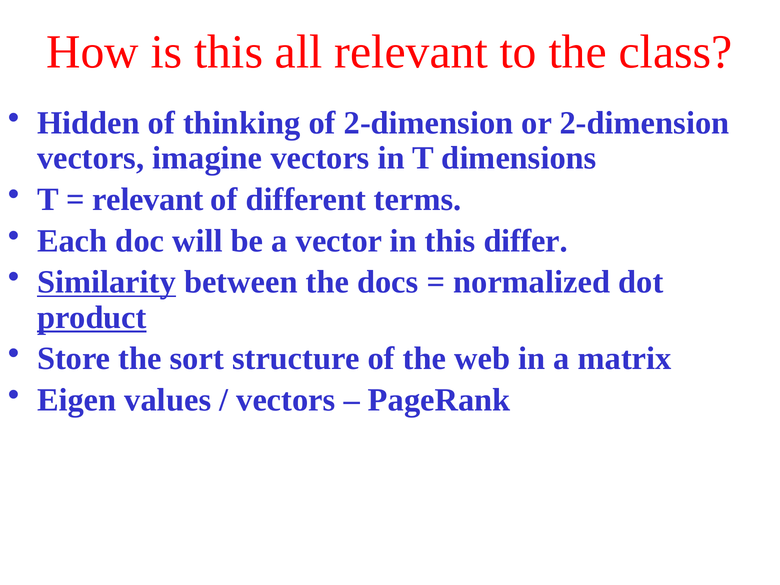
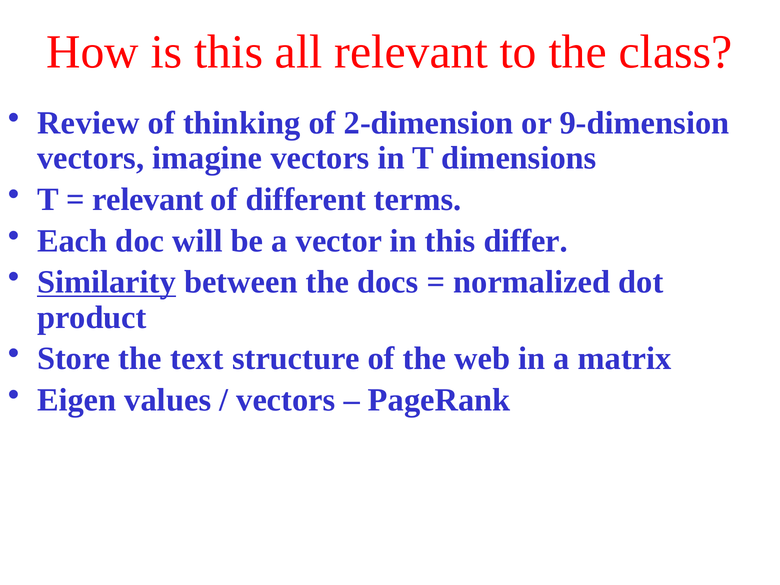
Hidden: Hidden -> Review (88, 123)
or 2-dimension: 2-dimension -> 9-dimension (645, 123)
product underline: present -> none (92, 317)
sort: sort -> text (197, 359)
